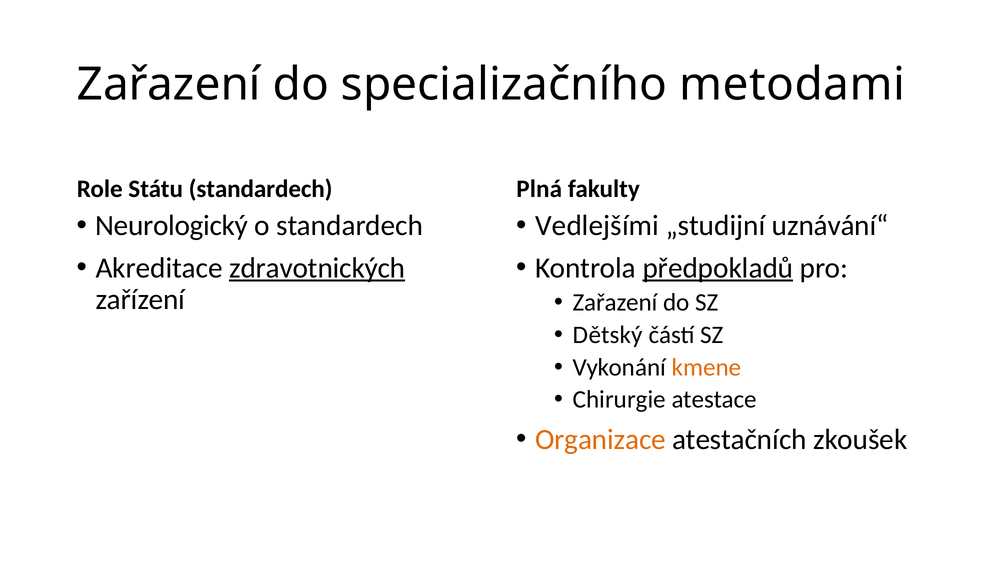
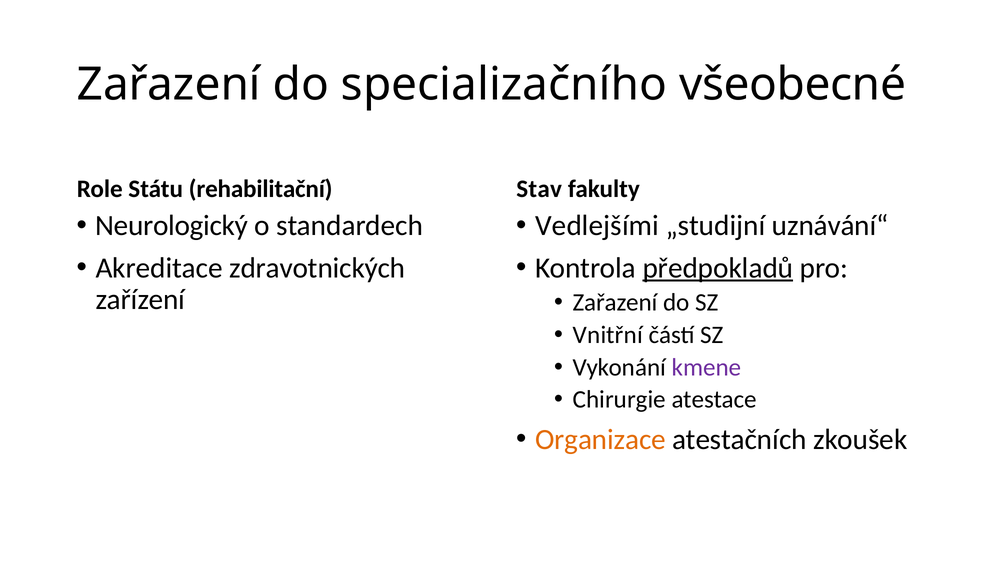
metodami: metodami -> všeobecné (793, 84)
Státu standardech: standardech -> rehabilitační (261, 189)
Plná: Plná -> Stav (539, 189)
zdravotnických underline: present -> none (317, 268)
Dětský: Dětský -> Vnitřní (608, 335)
kmene colour: orange -> purple (706, 367)
